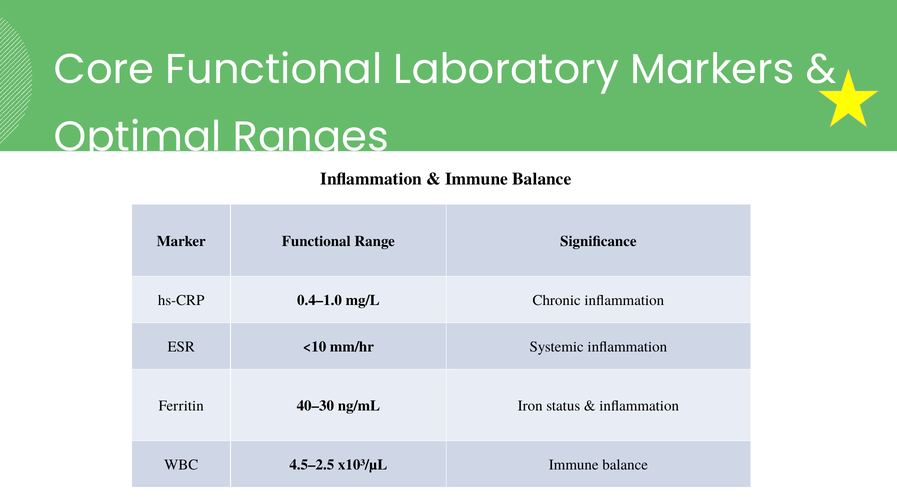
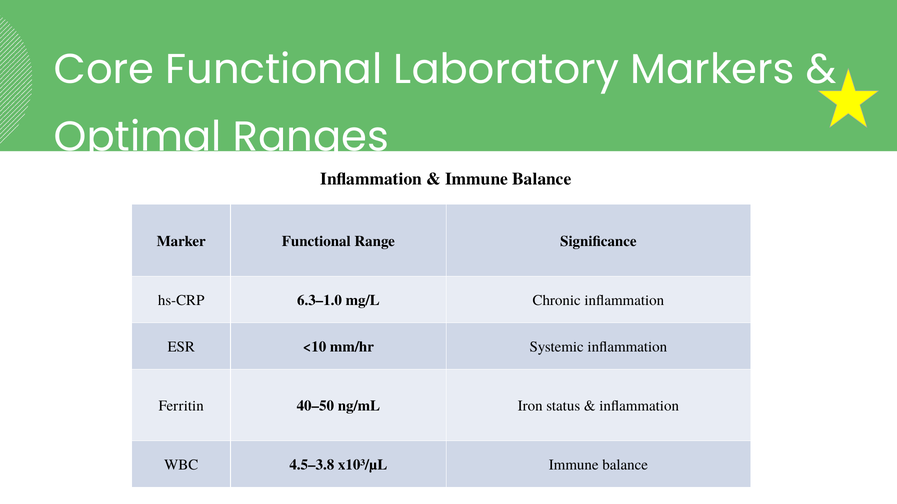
0.4–1.0: 0.4–1.0 -> 6.3–1.0 (319, 301)
40–30: 40–30 -> 40–50 (315, 406)
4.5–2.5: 4.5–2.5 -> 4.5–3.8 (312, 466)
